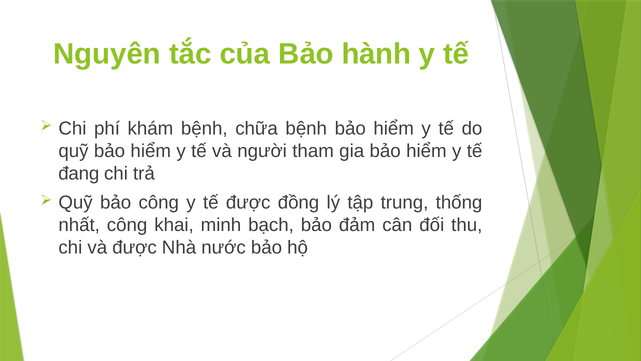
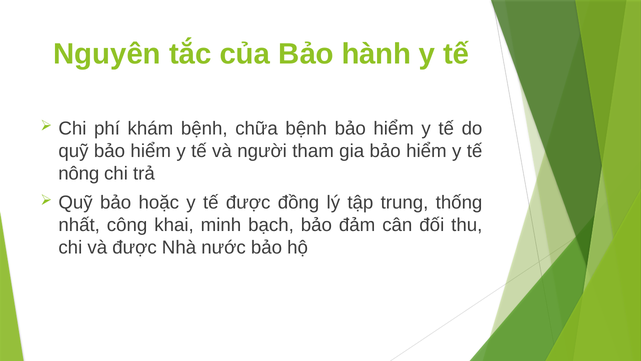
đang: đang -> nông (79, 173)
bảo công: công -> hoặc (159, 203)
